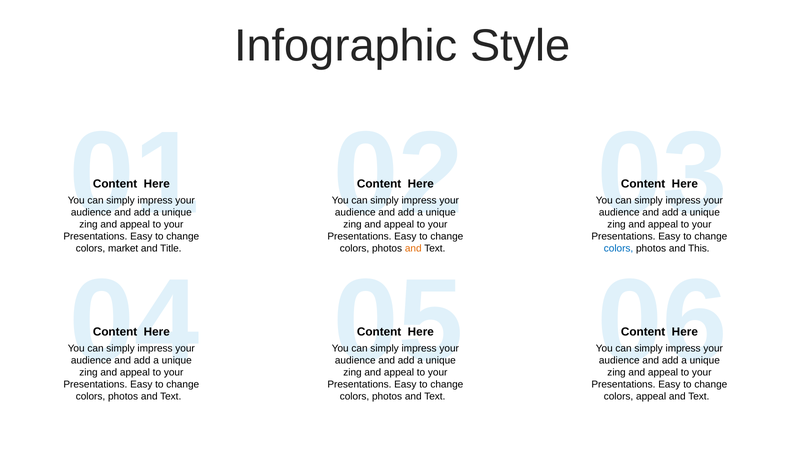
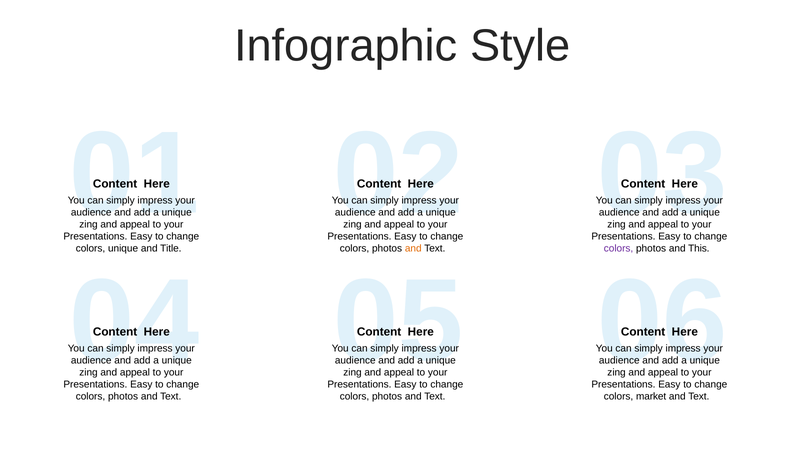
colors market: market -> unique (123, 249)
colors colour: blue -> purple (619, 249)
colors appeal: appeal -> market (651, 397)
